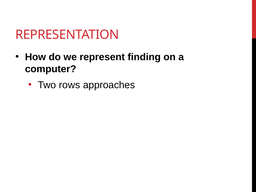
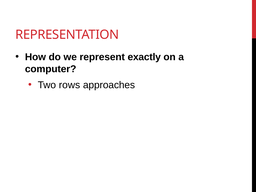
finding: finding -> exactly (144, 57)
